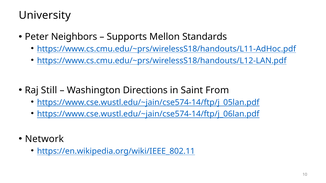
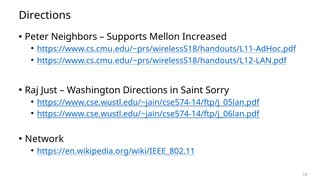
University: University -> Directions (45, 15)
Standards: Standards -> Increased (205, 37)
Still: Still -> Just (49, 90)
From: From -> Sorry (217, 90)
